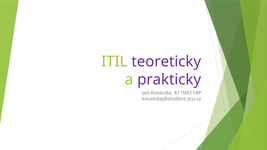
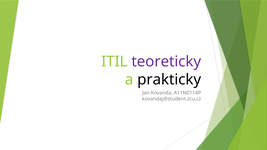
prakticky colour: purple -> black (169, 80)
